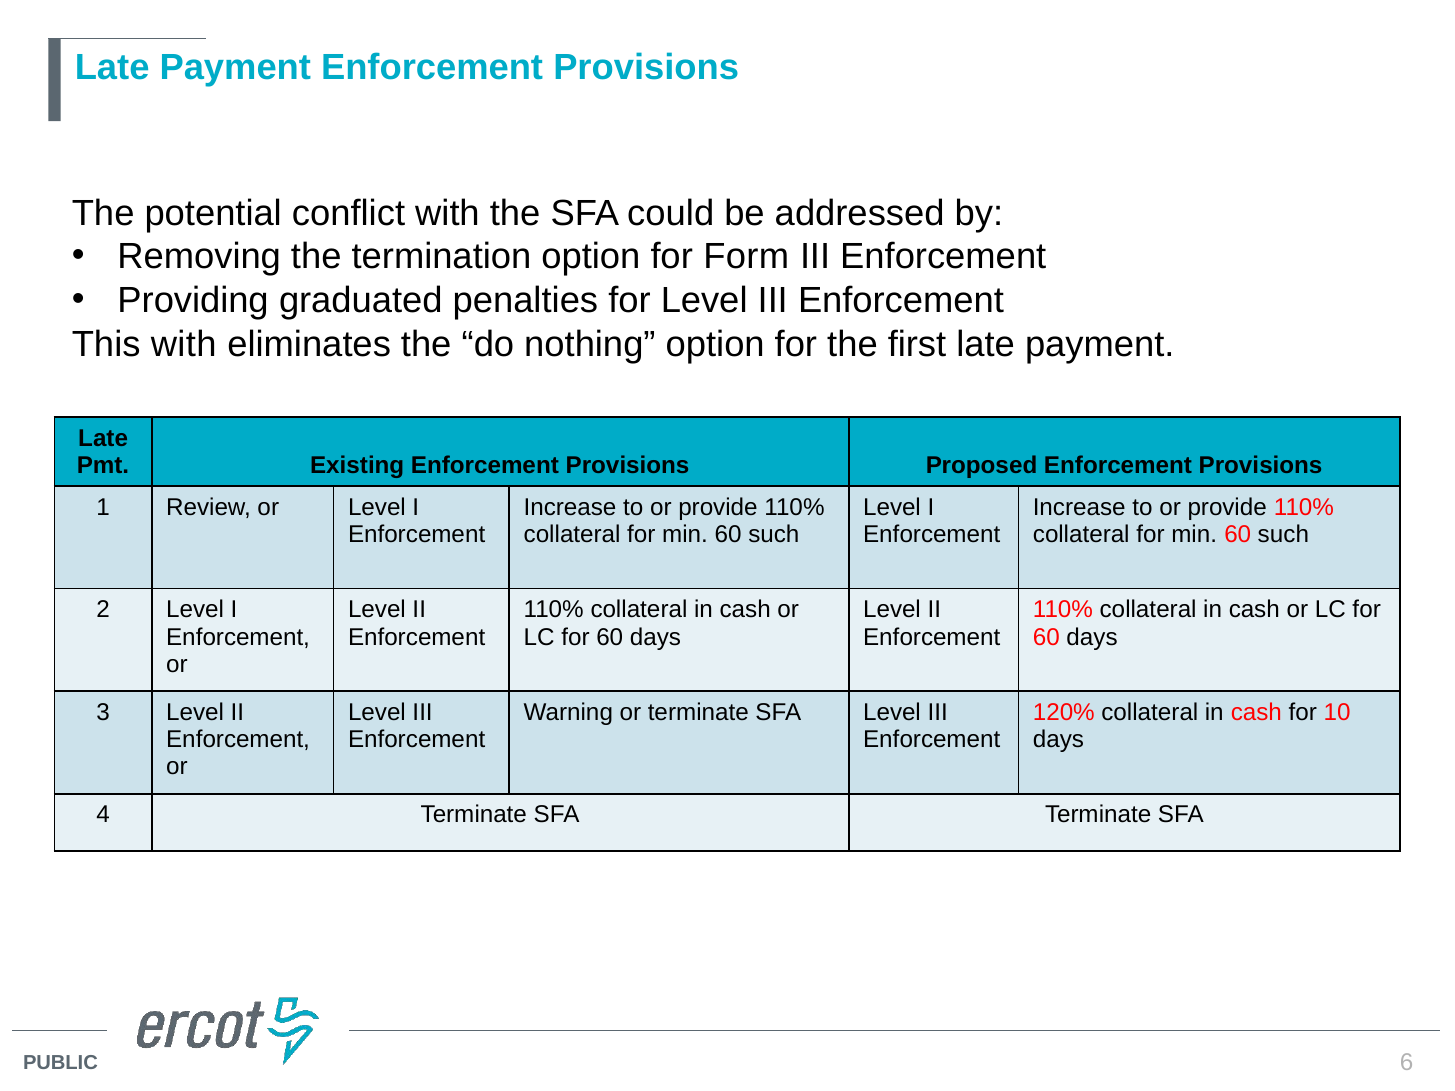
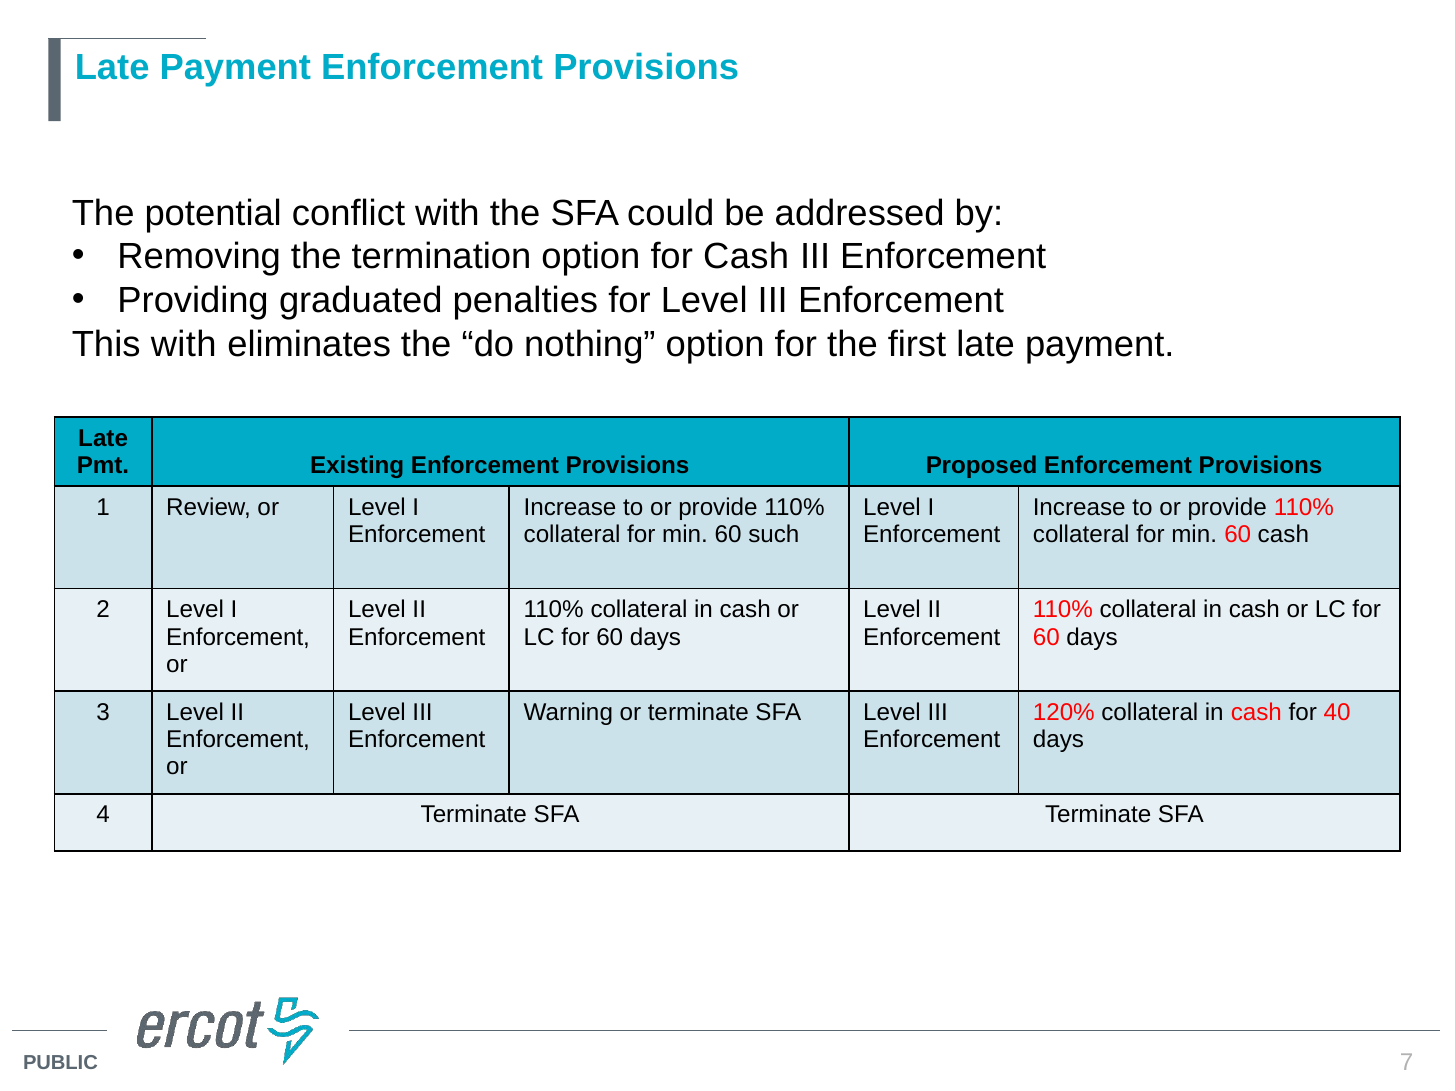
for Form: Form -> Cash (746, 257)
such: such -> cash (1283, 535)
10: 10 -> 40 (1337, 713)
6: 6 -> 7 (1407, 1063)
